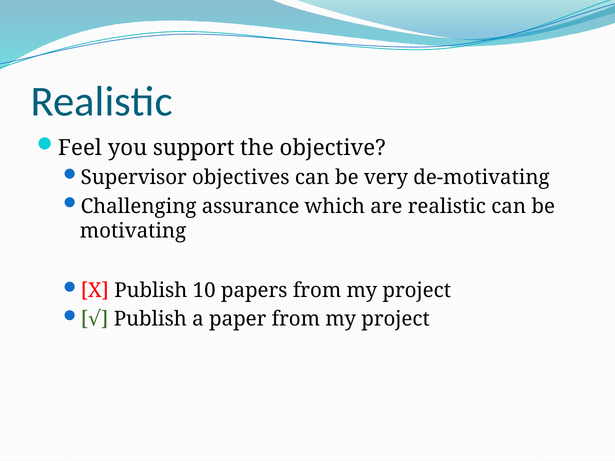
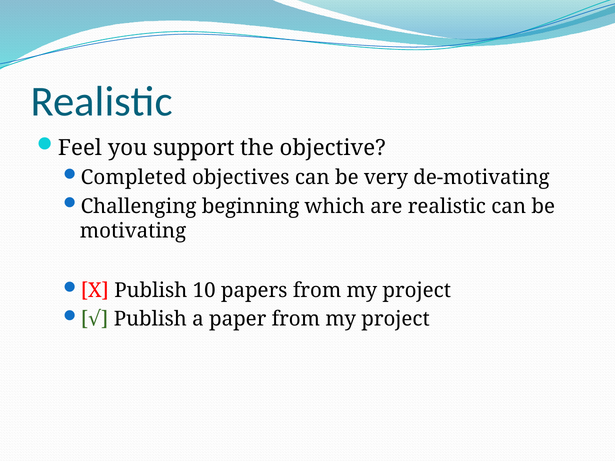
Supervisor: Supervisor -> Completed (134, 178)
assurance: assurance -> beginning (251, 206)
